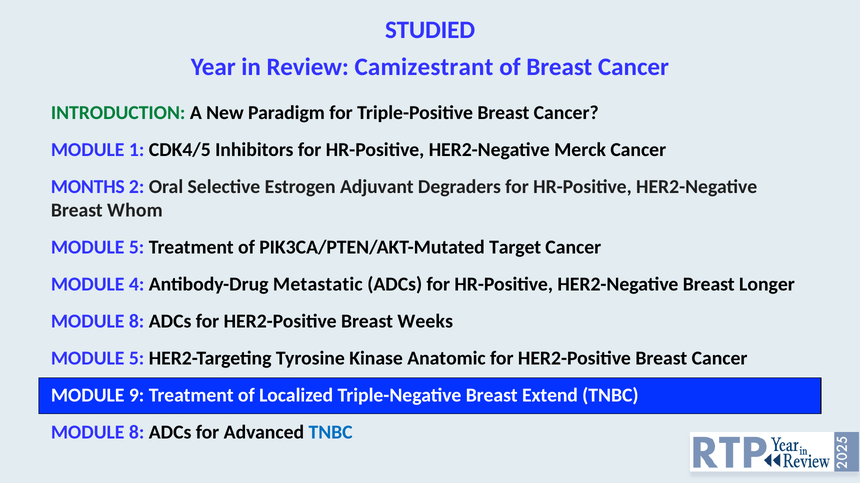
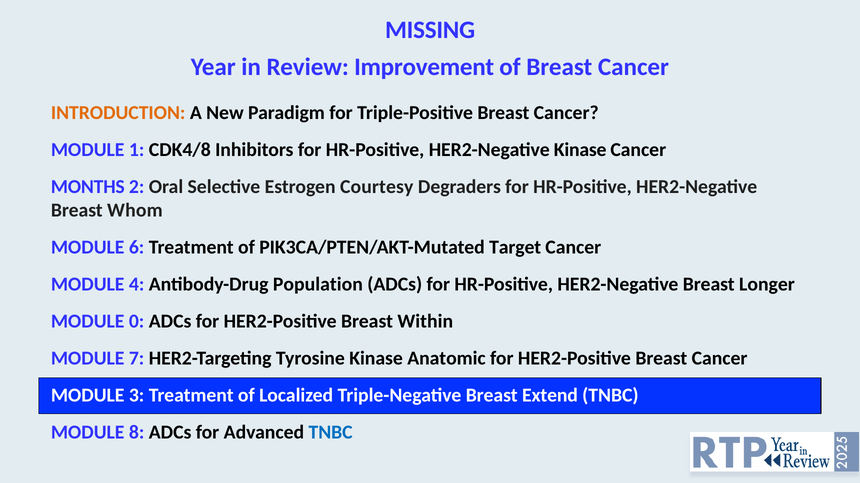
STUDIED: STUDIED -> MISSING (430, 30)
Camizestrant: Camizestrant -> Improvement (424, 67)
INTRODUCTION colour: green -> orange (118, 113)
CDK4/5: CDK4/5 -> CDK4/8 (180, 150)
HER2-Negative Merck: Merck -> Kinase (580, 150)
Adjuvant: Adjuvant -> Courtesy (377, 187)
5: 5 -> 6 (137, 248)
Metastatic: Metastatic -> Population (318, 285)
8: 8 -> 0 (137, 322)
Weeks: Weeks -> Within (425, 322)
5: 5 -> 7 (137, 359)
9: 9 -> 3 (137, 396)
